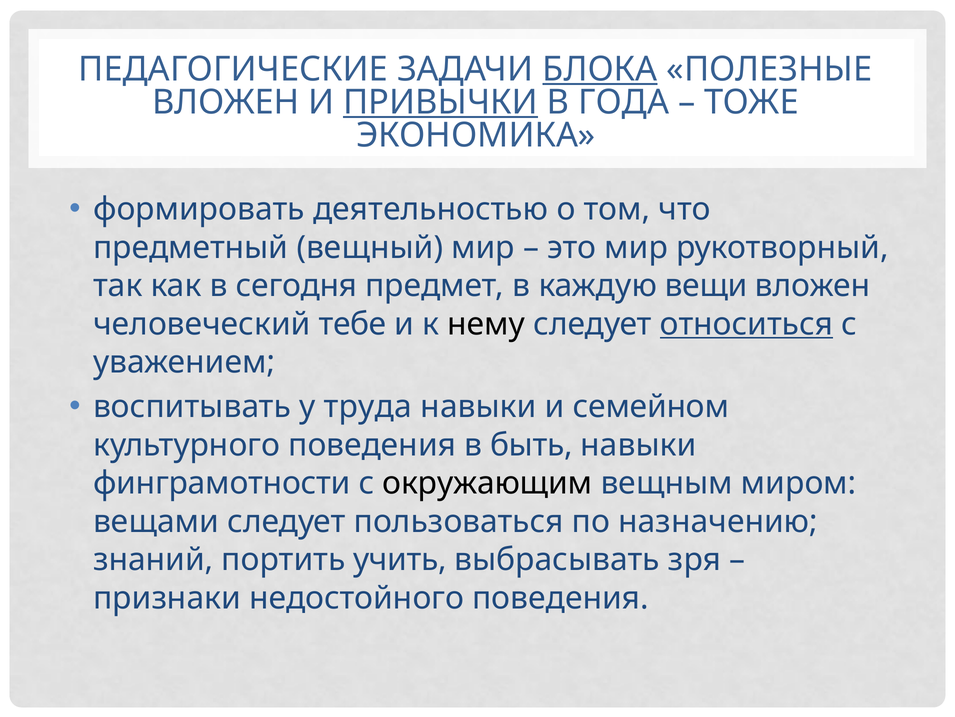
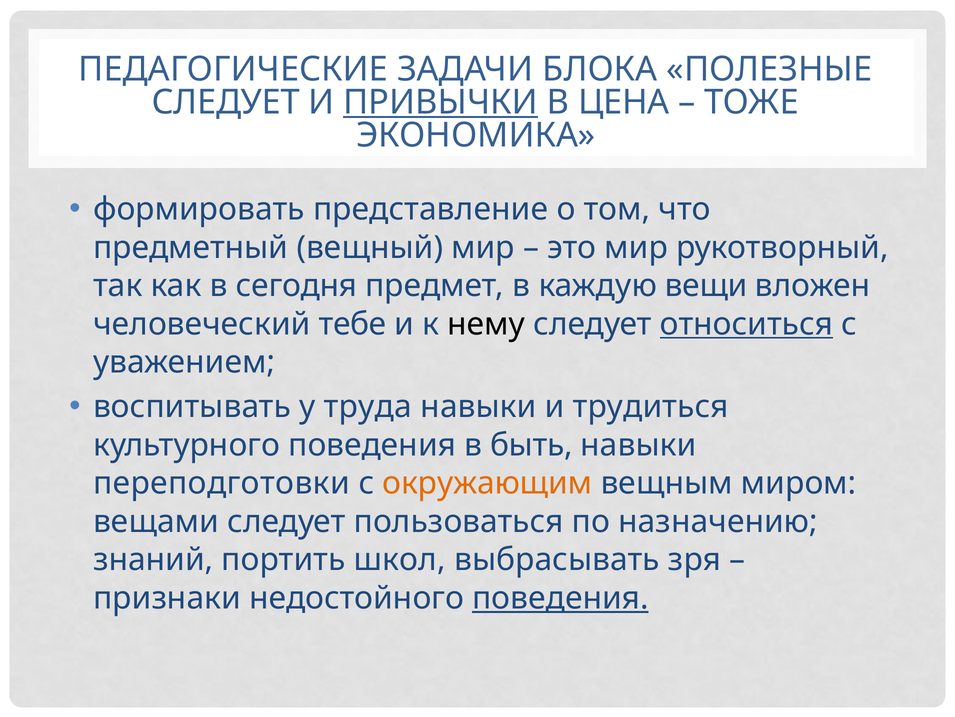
БЛОКА underline: present -> none (600, 69)
ВЛОЖЕН: ВЛОЖЕН -> СЛЕДУЕТ (226, 102)
ГОДА: ГОДА -> ЦЕНА (624, 102)
деятельностью: деятельностью -> представление (431, 209)
семейном: семейном -> трудиться (651, 406)
финграмотности: финграмотности -> переподготовки (222, 483)
окружающим colour: black -> orange (487, 483)
учить: учить -> школ (400, 559)
поведения underline: none -> present (560, 597)
